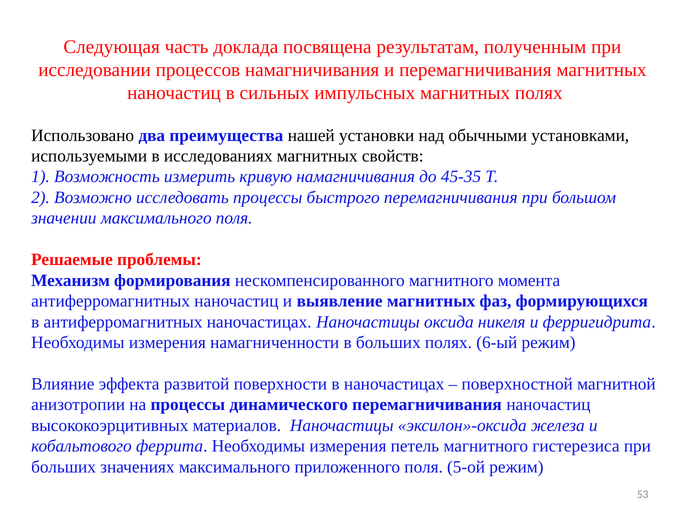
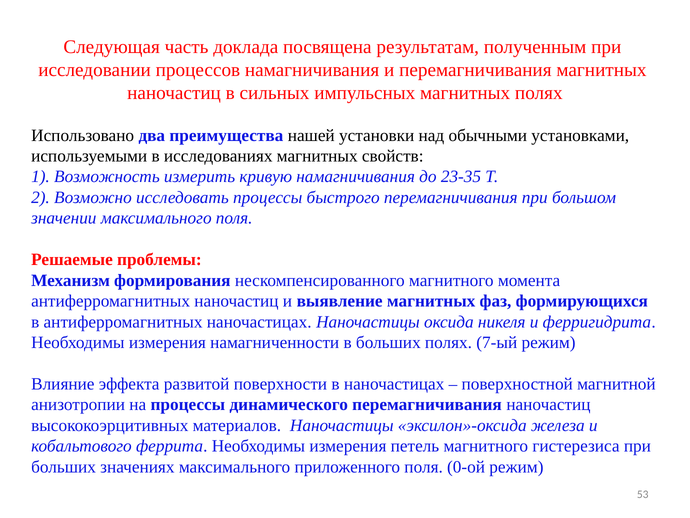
45-35: 45-35 -> 23-35 (461, 177)
6-ый: 6-ый -> 7-ый (497, 342)
5-ой: 5-ой -> 0-ой (466, 466)
